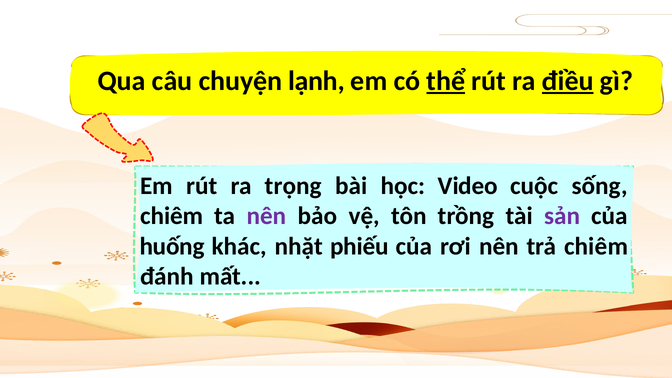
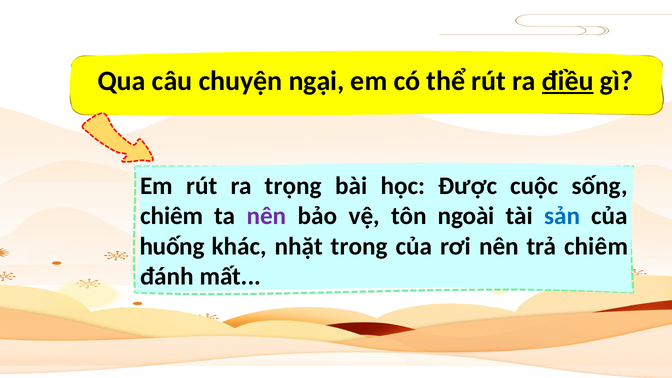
lạnh: lạnh -> ngại (316, 81)
thể underline: present -> none (446, 81)
Video: Video -> Được (468, 186)
trồng: trồng -> ngoài (466, 216)
sản colour: purple -> blue (562, 216)
phiếu: phiếu -> trong (359, 246)
